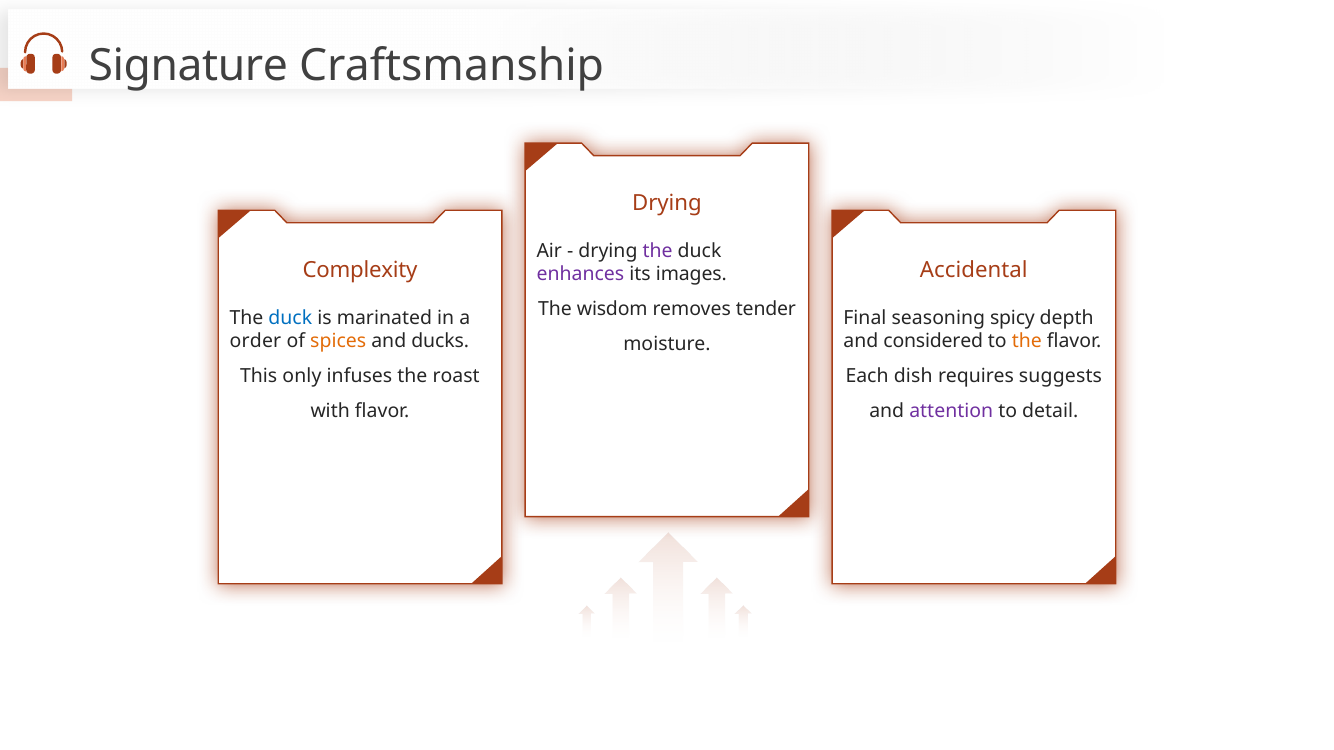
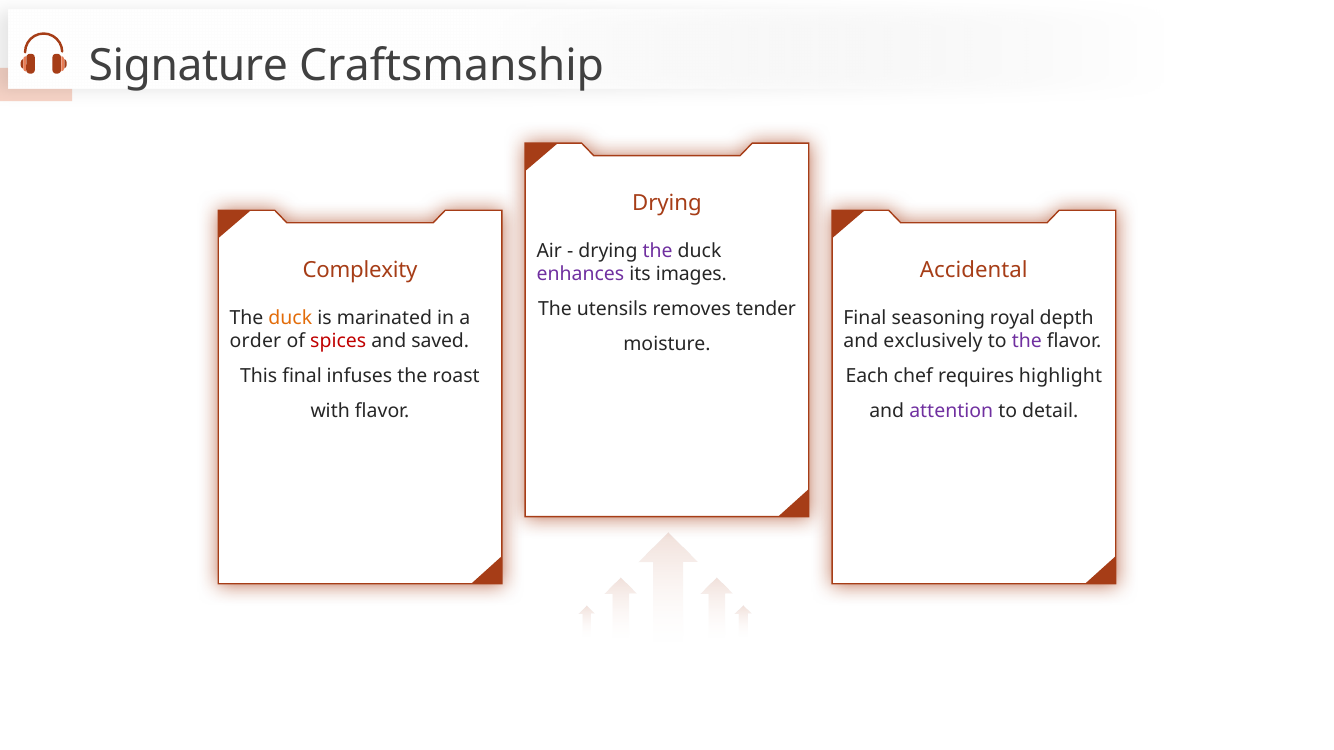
wisdom: wisdom -> utensils (612, 309)
duck colour: blue -> orange (290, 318)
spicy: spicy -> royal (1012, 318)
spices colour: orange -> red (338, 341)
ducks: ducks -> saved (440, 341)
considered: considered -> exclusively (933, 341)
the colour: orange -> purple (1027, 341)
This only: only -> final (302, 376)
dish: dish -> chef (913, 376)
suggests: suggests -> highlight (1061, 376)
